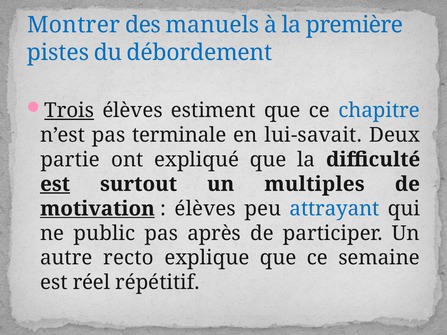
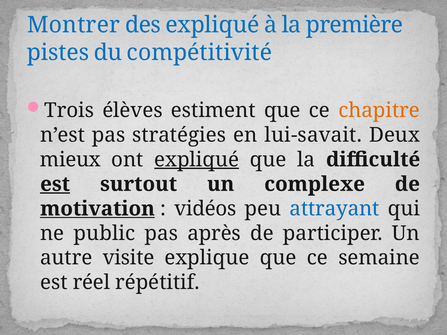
des manuels: manuels -> expliqué (212, 25)
débordement: débordement -> compétitivité (199, 53)
Trois underline: present -> none (69, 111)
chapitre colour: blue -> orange (379, 111)
terminale: terminale -> stratégies (179, 135)
partie: partie -> mieux (70, 160)
expliqué underline: none -> present (197, 160)
multiples: multiples -> complexe (315, 184)
élèves: élèves -> vidéos (205, 209)
recto: recto -> visite (129, 258)
